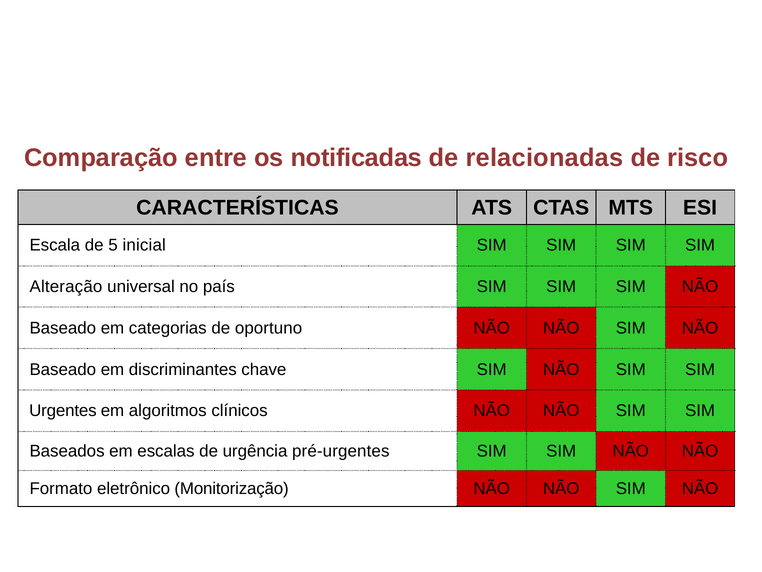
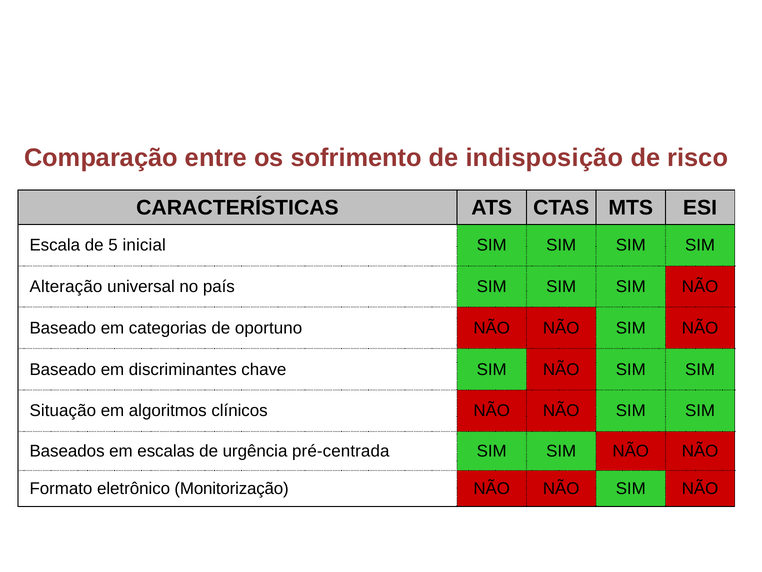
notificadas: notificadas -> sofrimento (356, 158)
relacionadas: relacionadas -> indisposição (544, 158)
Urgentes: Urgentes -> Situação (63, 411)
pré-urgentes: pré-urgentes -> pré-centrada (341, 451)
